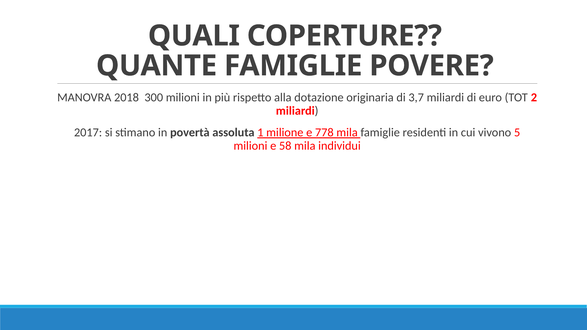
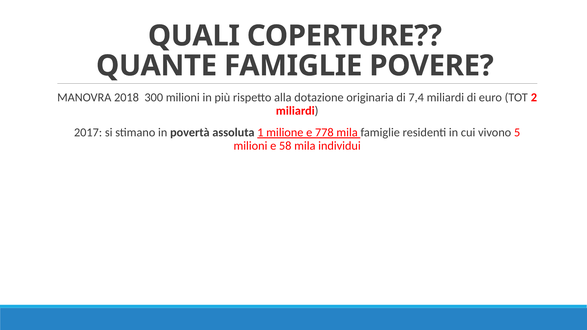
3,7: 3,7 -> 7,4 (416, 98)
